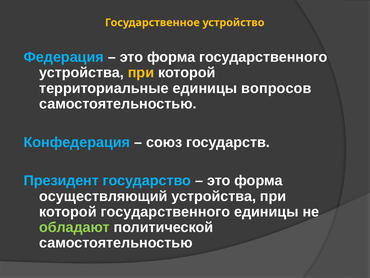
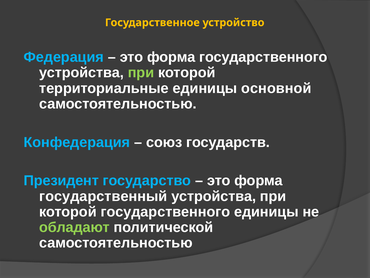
при colour: yellow -> light green (141, 73)
вопросов: вопросов -> основной (276, 88)
осуществляющий: осуществляющий -> государственный (103, 196)
